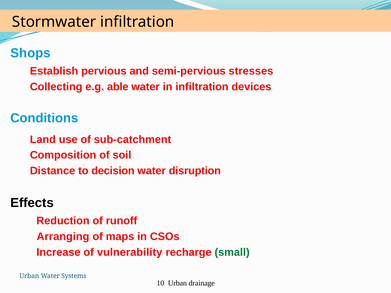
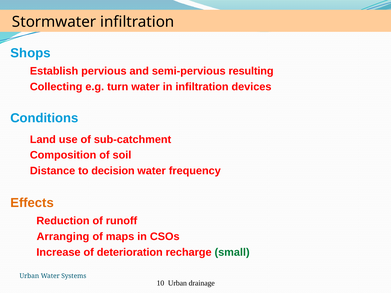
stresses: stresses -> resulting (251, 71)
able: able -> turn (118, 87)
disruption: disruption -> frequency (195, 171)
Effects colour: black -> orange (32, 203)
vulnerability: vulnerability -> deterioration (130, 252)
